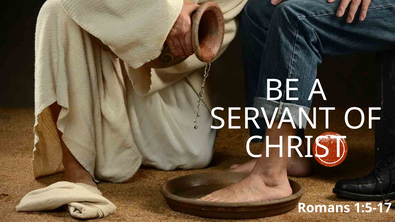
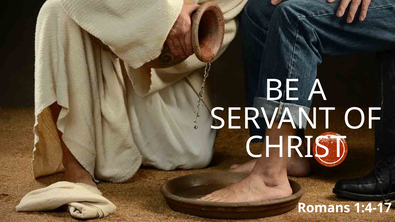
1:5-17: 1:5-17 -> 1:4-17 (373, 208)
